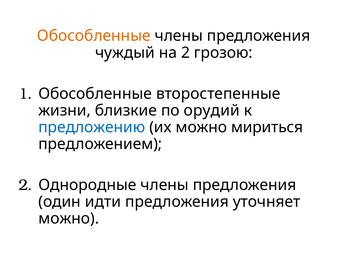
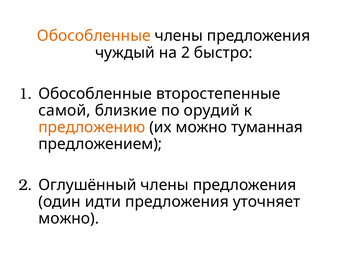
грозою: грозою -> быстро (223, 53)
жизни: жизни -> самой (64, 111)
предложению colour: blue -> orange (92, 127)
мириться: мириться -> туманная (267, 127)
Однородные: Однородные -> Оглушённый (87, 185)
